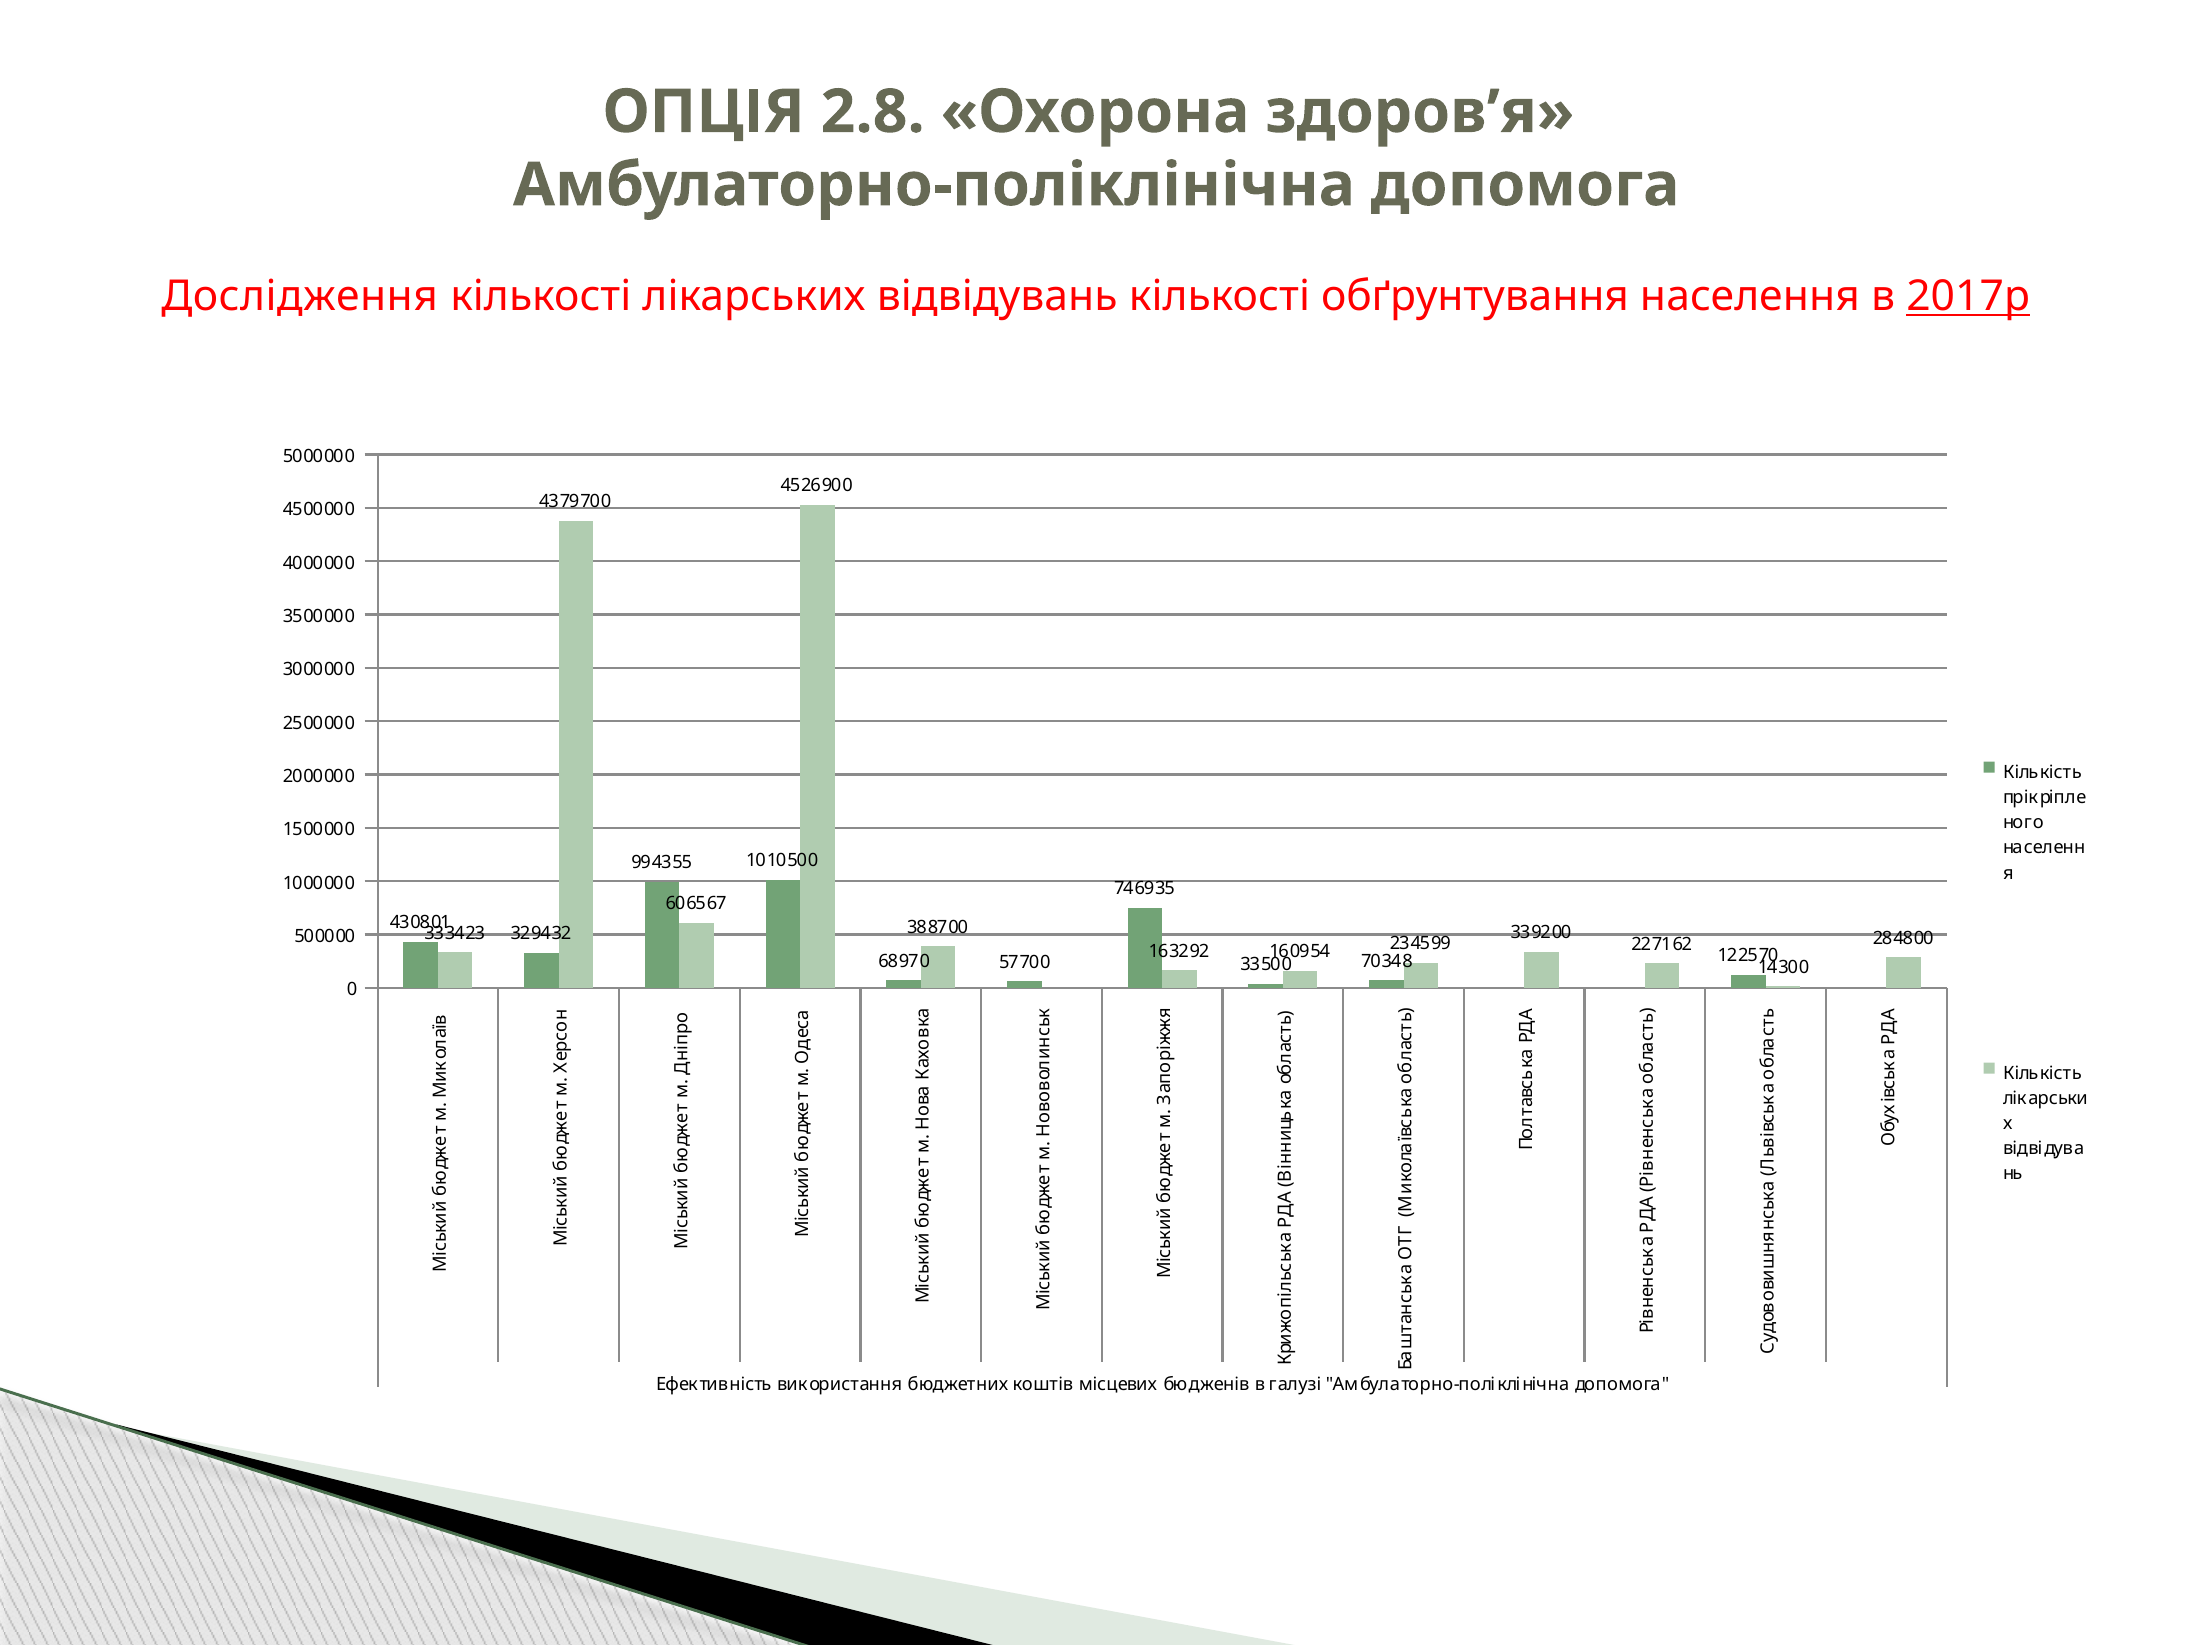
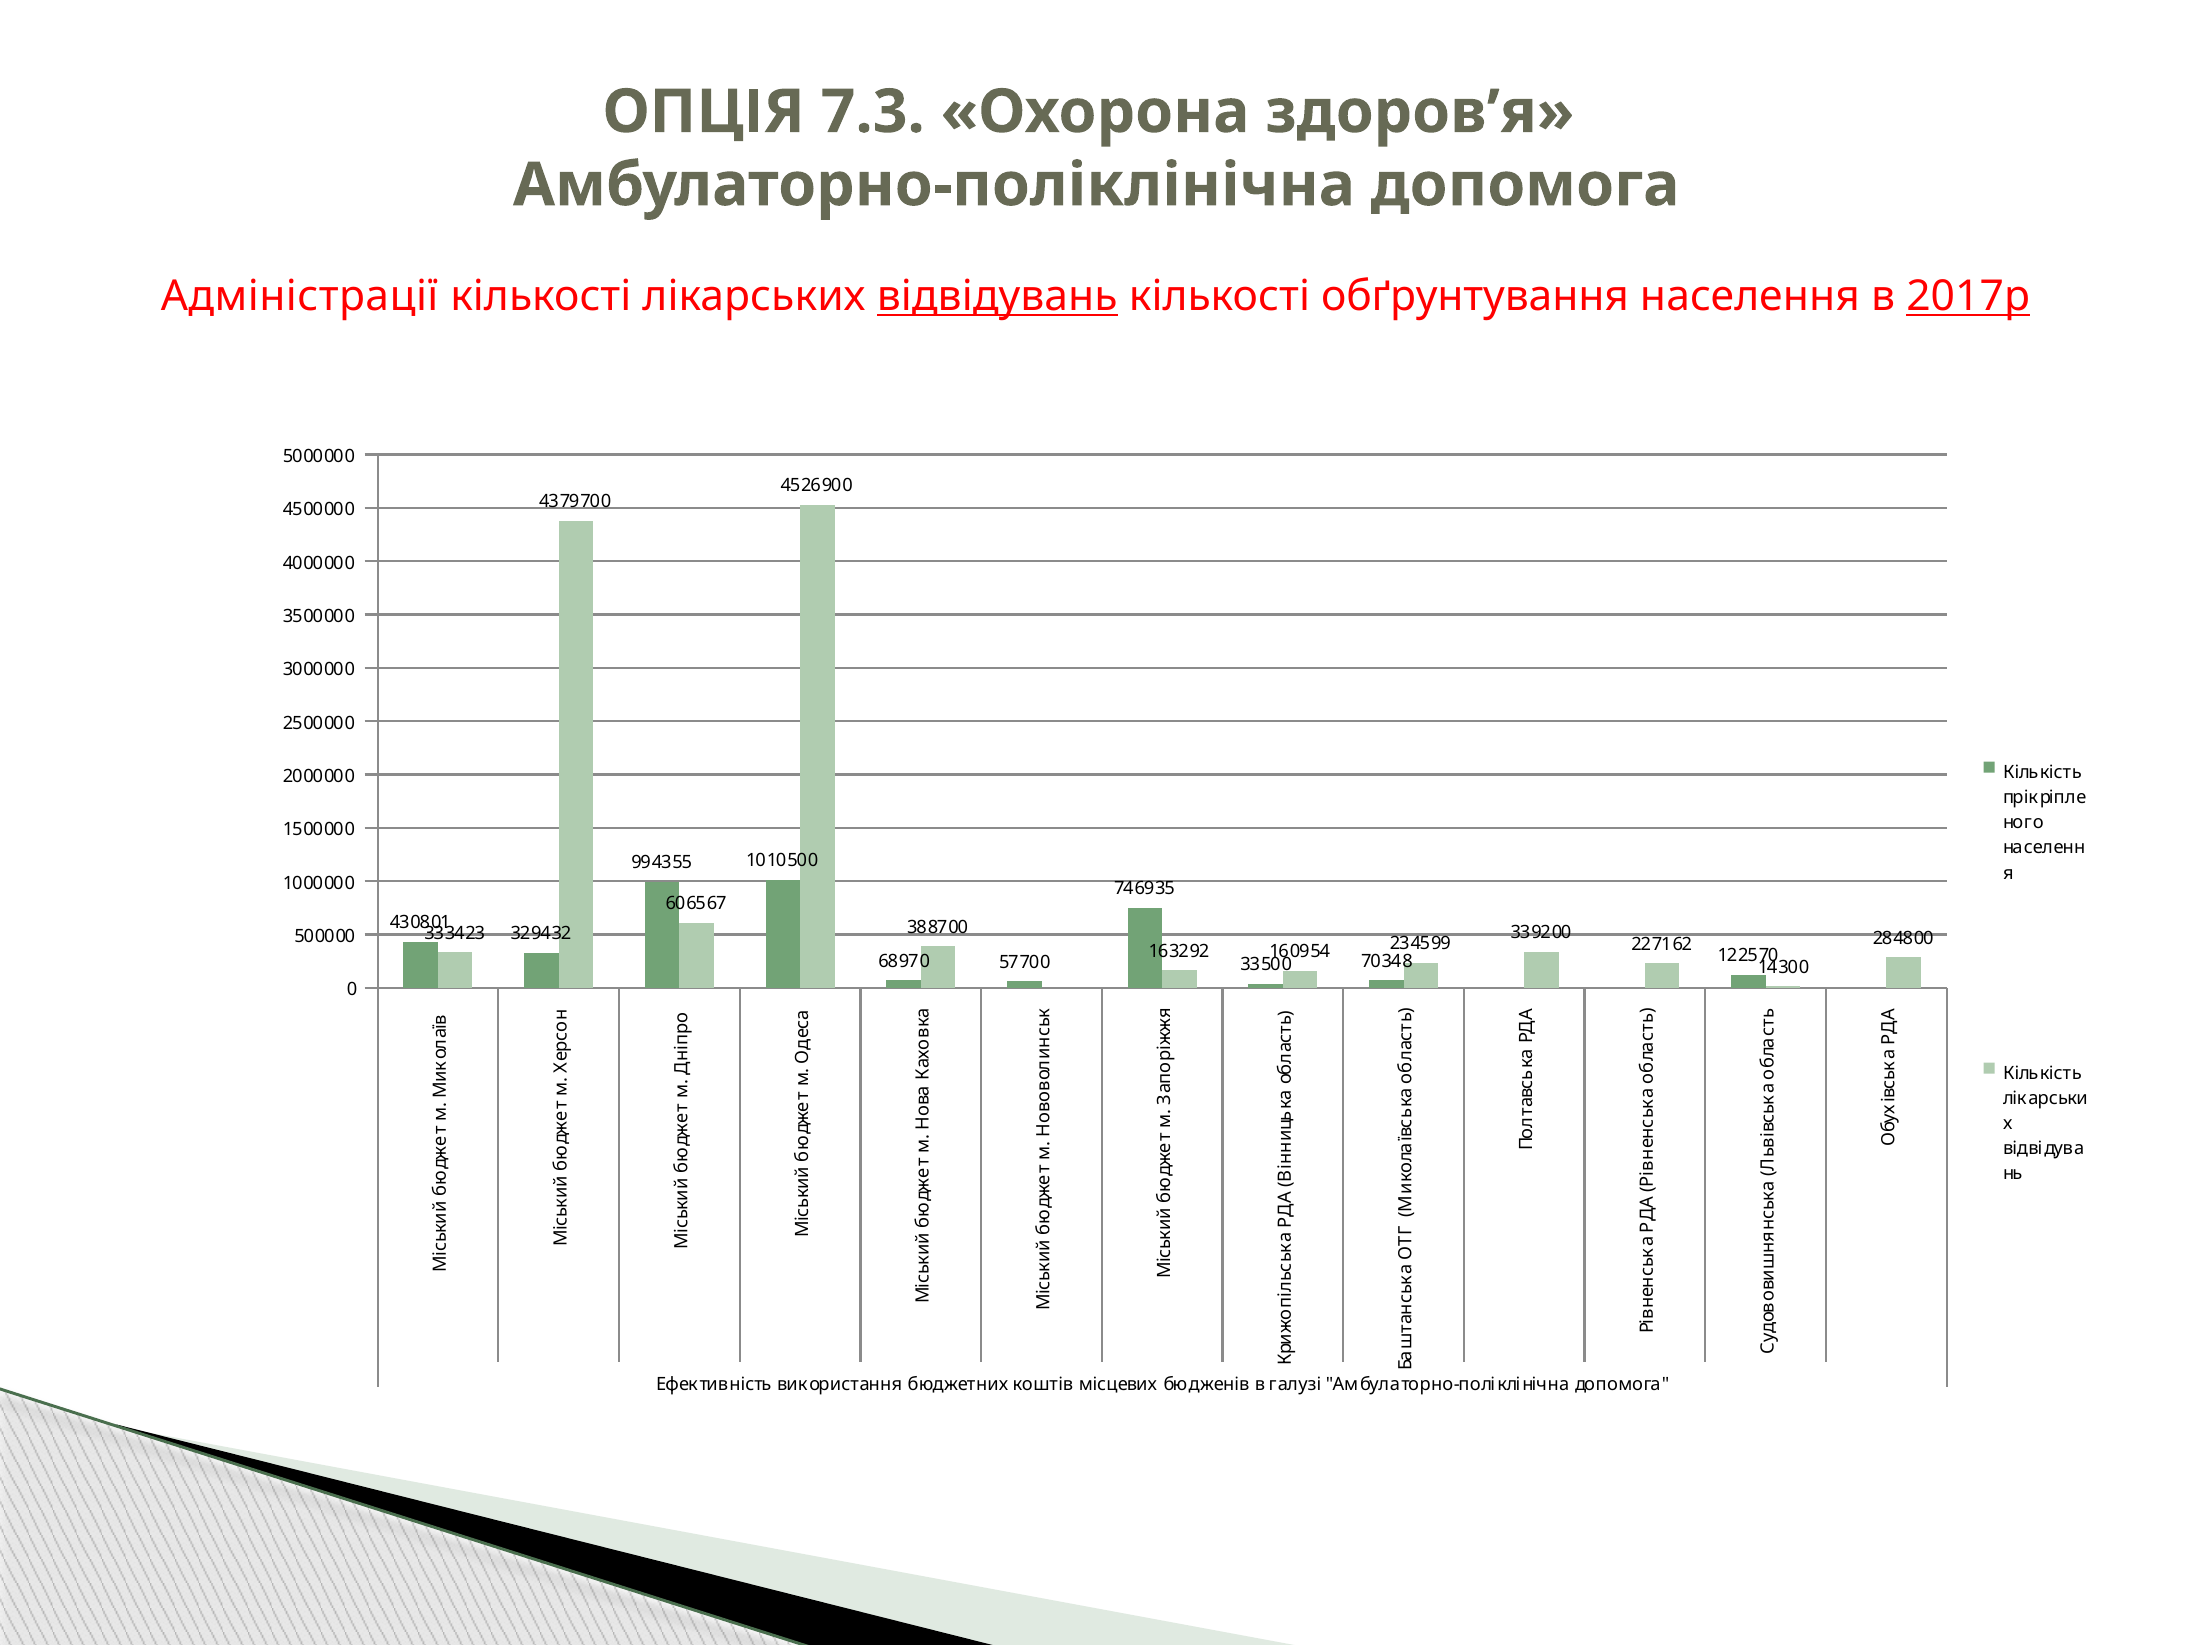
2.8: 2.8 -> 7.3 (873, 112)
Дослідження: Дослідження -> Адміністрації (300, 297)
відвідувань underline: none -> present (997, 297)
